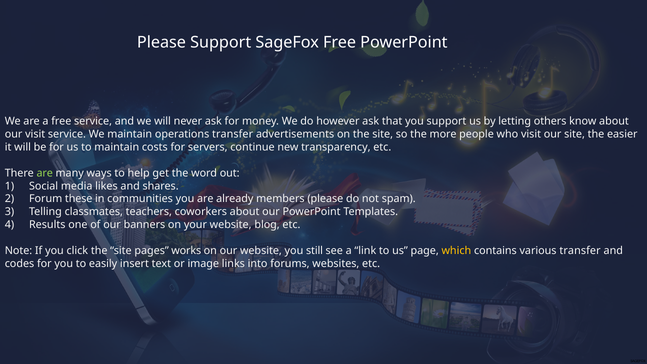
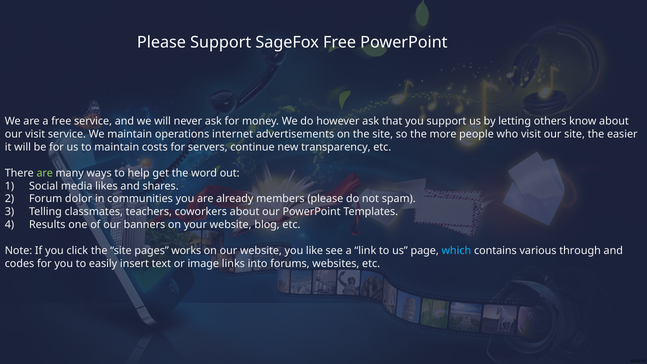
operations transfer: transfer -> internet (233, 134)
these: these -> dolor (79, 199)
still: still -> like (315, 251)
which colour: yellow -> light blue (456, 251)
various transfer: transfer -> through (580, 251)
